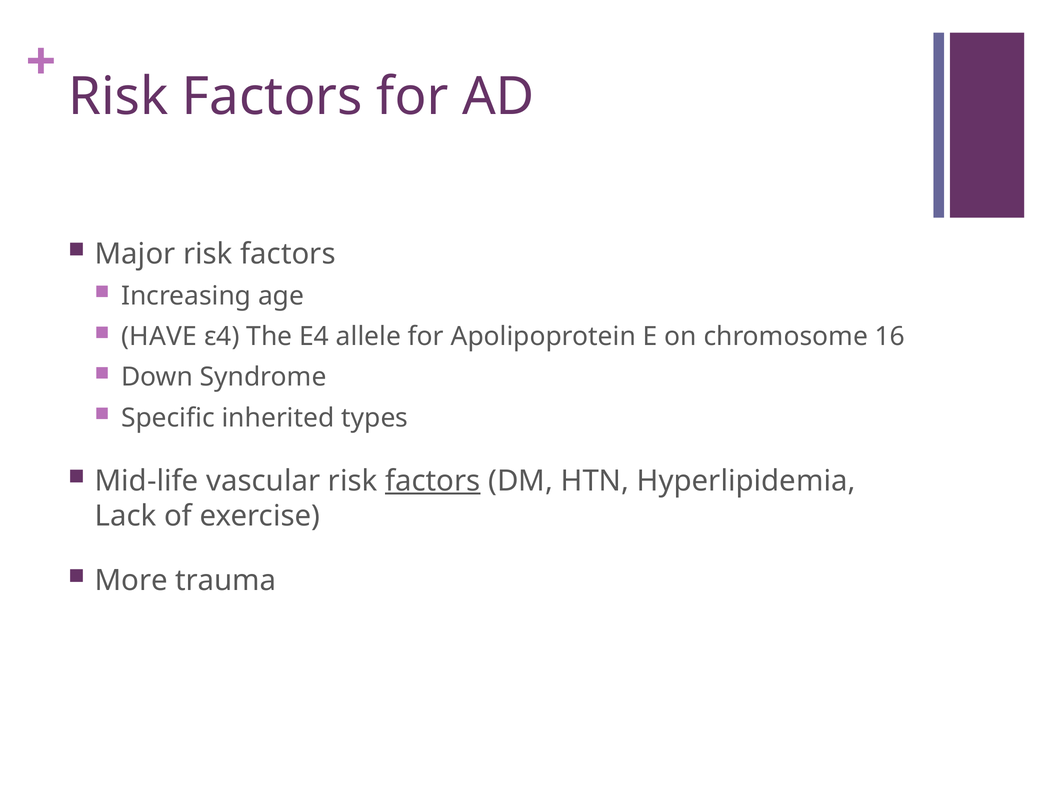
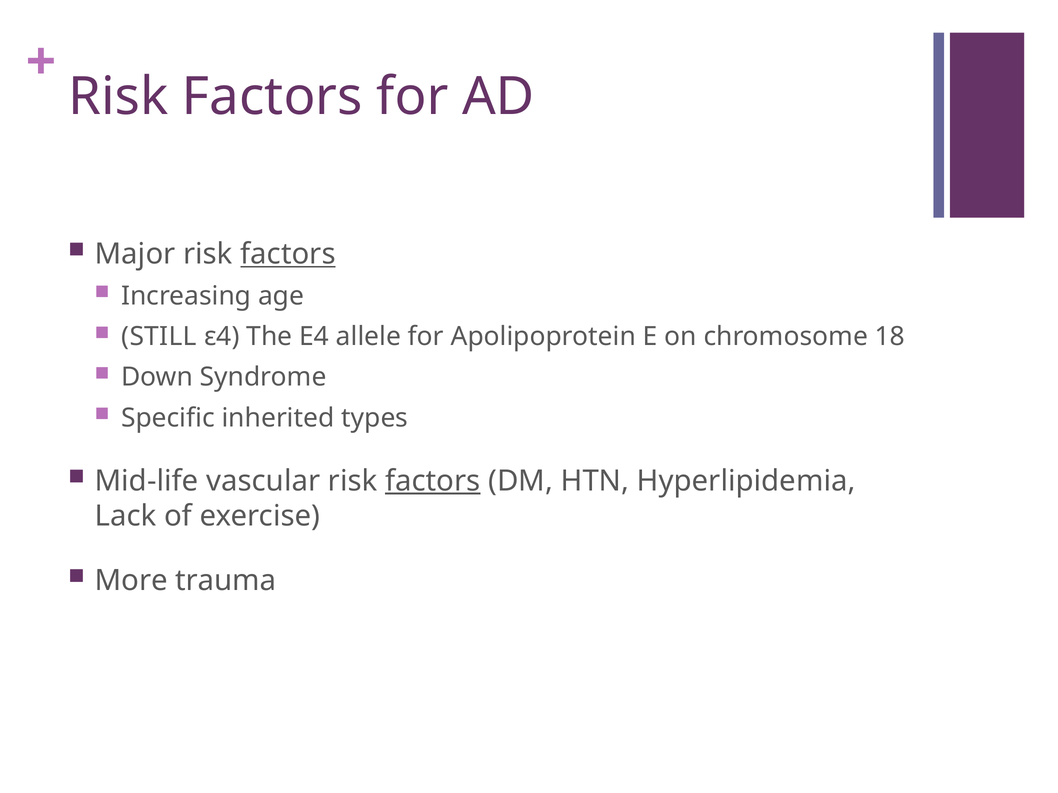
factors underline: none -> present (288, 254)
HAVE: HAVE -> STILL (159, 337)
16: 16 -> 18 (890, 337)
